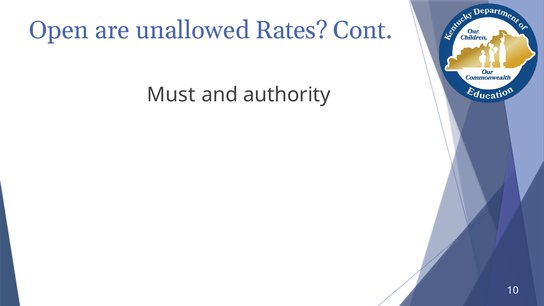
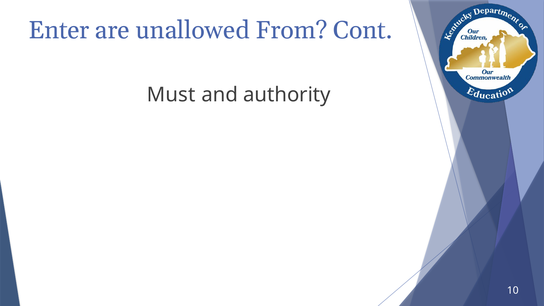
Open: Open -> Enter (59, 30)
Rates: Rates -> From (292, 30)
